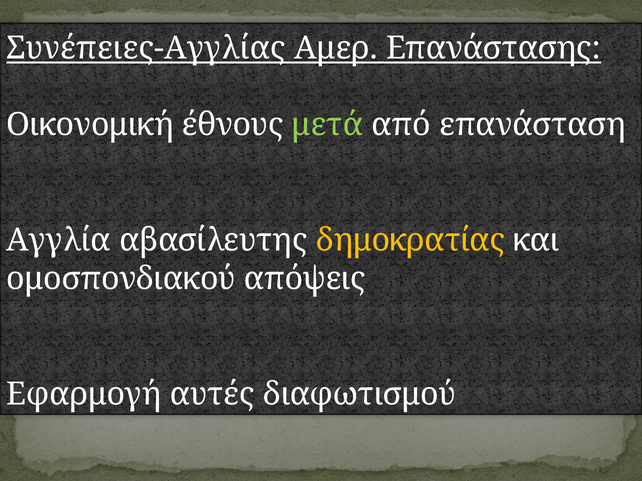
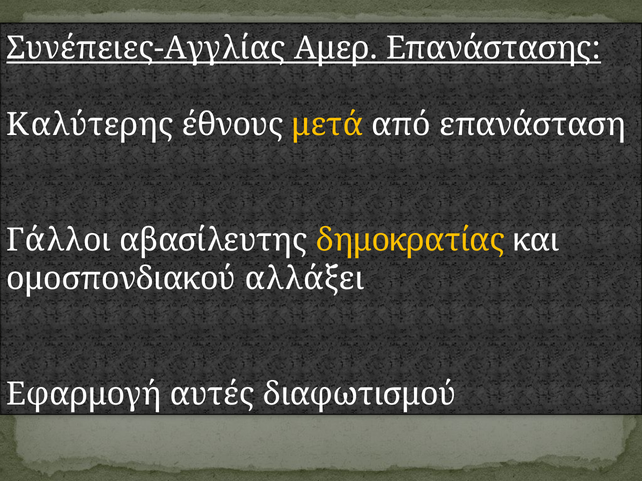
Οικονομική: Οικονομική -> Καλύτερης (90, 125)
μετά colour: light green -> yellow (328, 125)
Αγγλία: Αγγλία -> Γάλλοι (59, 241)
απόψεις: απόψεις -> αλλάξει (304, 279)
